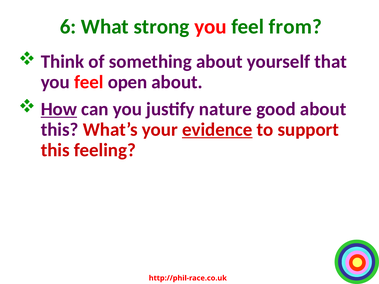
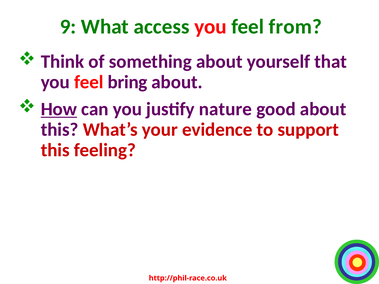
6: 6 -> 9 (68, 27)
strong: strong -> access (161, 27)
open: open -> bring (128, 82)
evidence underline: present -> none (217, 130)
